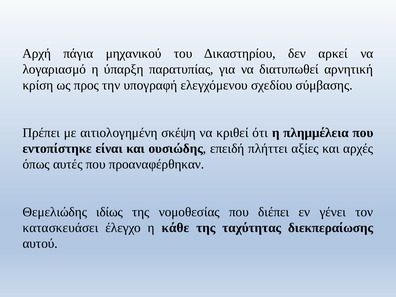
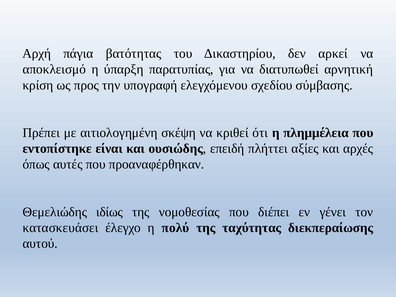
μηχανικού: μηχανικού -> βατότητας (134, 53)
λογαριασμό: λογαριασμό -> αποκλεισμό (54, 69)
κάθε: κάθε -> πολύ (175, 228)
